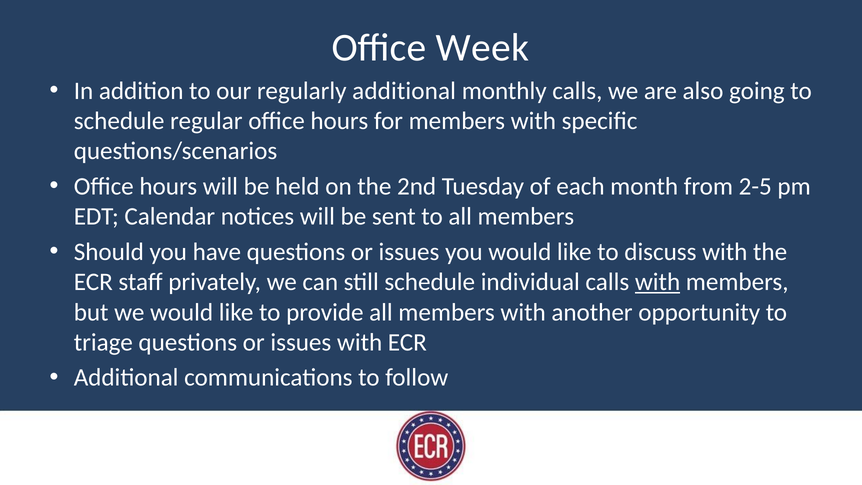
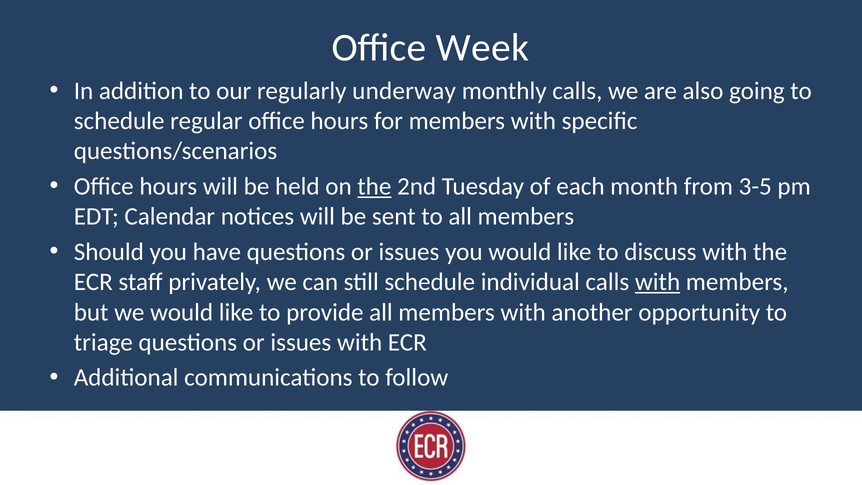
regularly additional: additional -> underway (404, 91)
the underline: none -> present (374, 186)
2-5: 2-5 -> 3-5 (755, 186)
